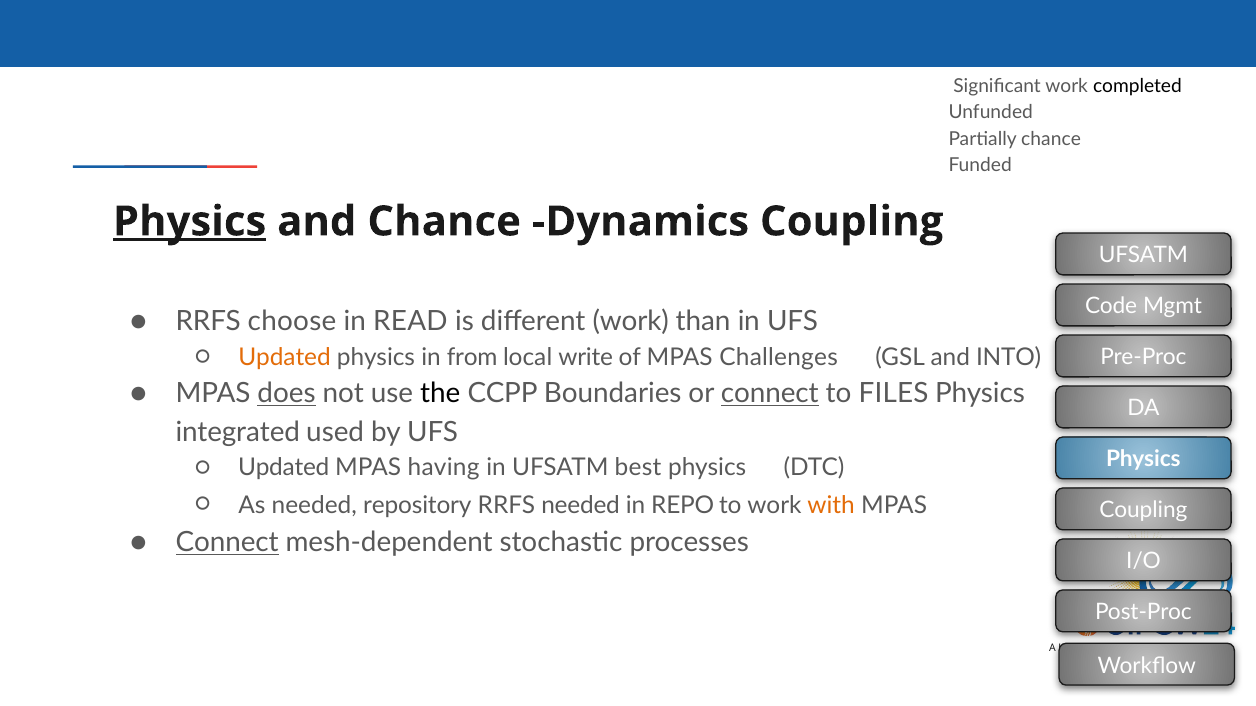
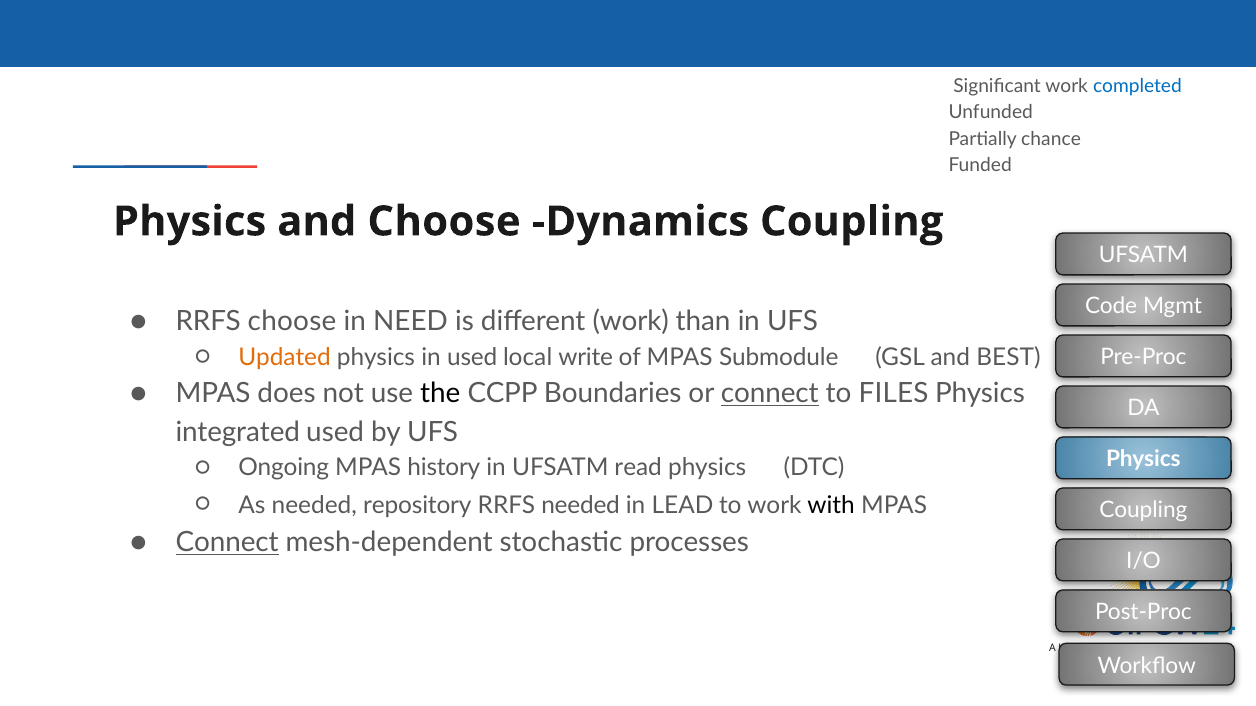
completed colour: black -> blue (1137, 86)
Physics underline: present -> none (190, 222)
and Chance: Chance -> Choose (444, 222)
READ: READ -> NEED (411, 322)
in from: from -> used (472, 357)
Challenges: Challenges -> Submodule (779, 357)
INTO: INTO -> BEST (1008, 357)
does underline: present -> none (287, 394)
Updated: Updated -> Ongoing (284, 468)
having: having -> history (444, 468)
best: best -> read (638, 468)
REPO: REPO -> LEAD (683, 506)
with colour: orange -> black (831, 506)
